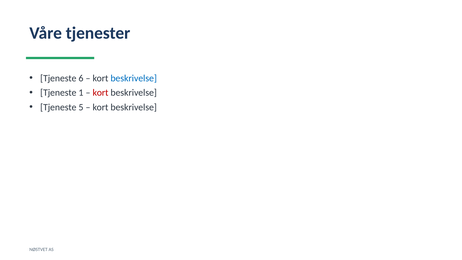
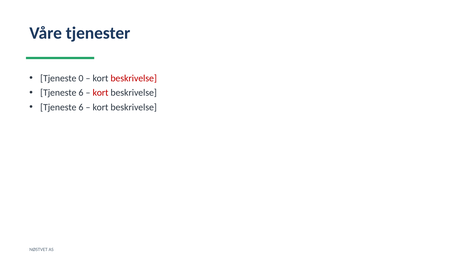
6: 6 -> 0 (81, 78)
beskrivelse colour: blue -> red (134, 78)
1: 1 -> 6 (81, 93)
5: 5 -> 6 (81, 107)
